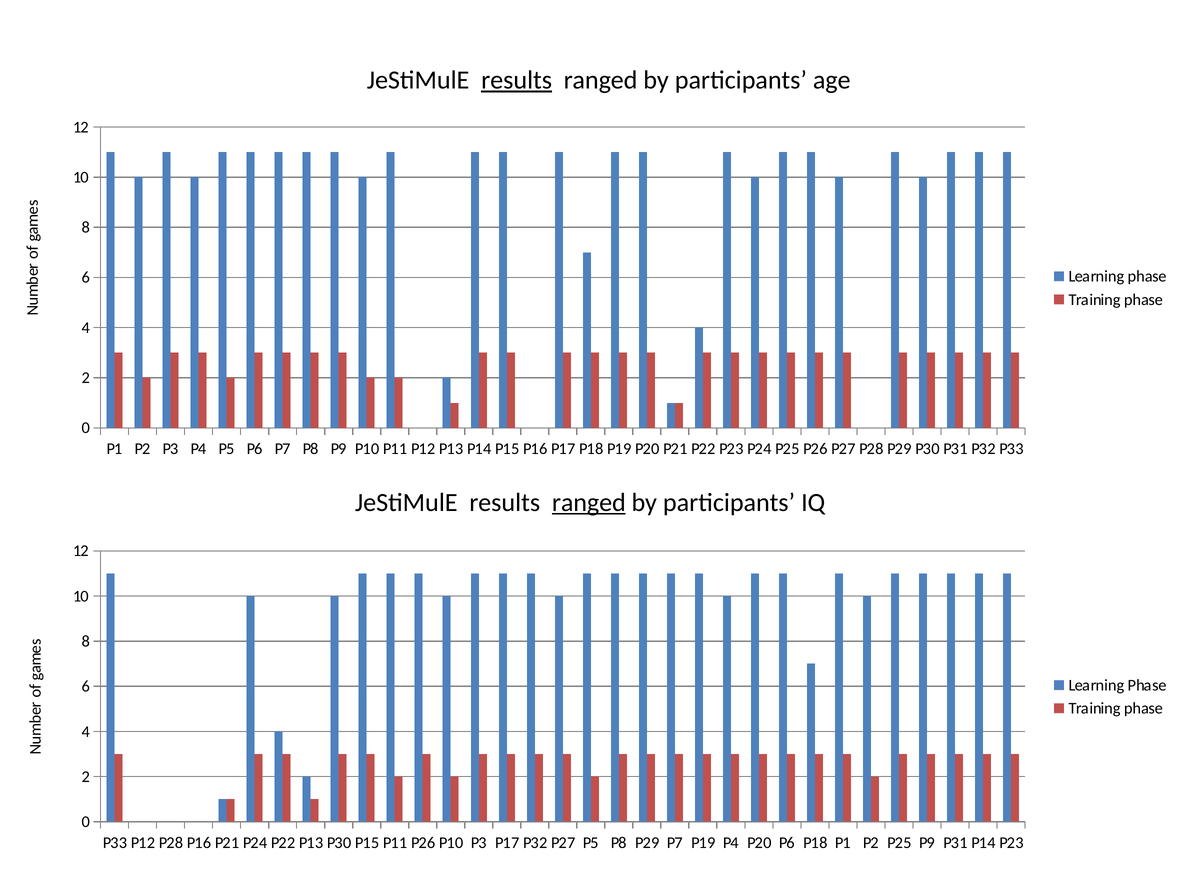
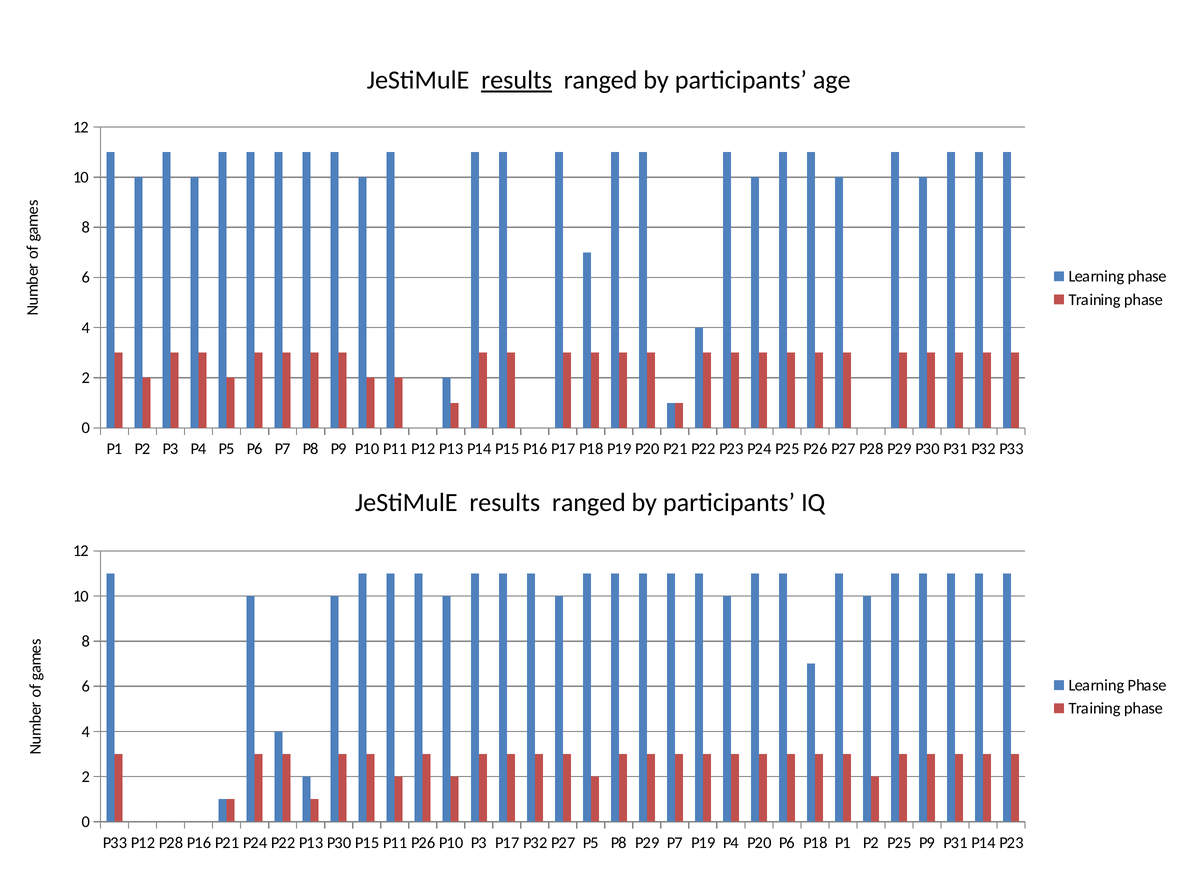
ranged underline: present -> none (589, 502)
